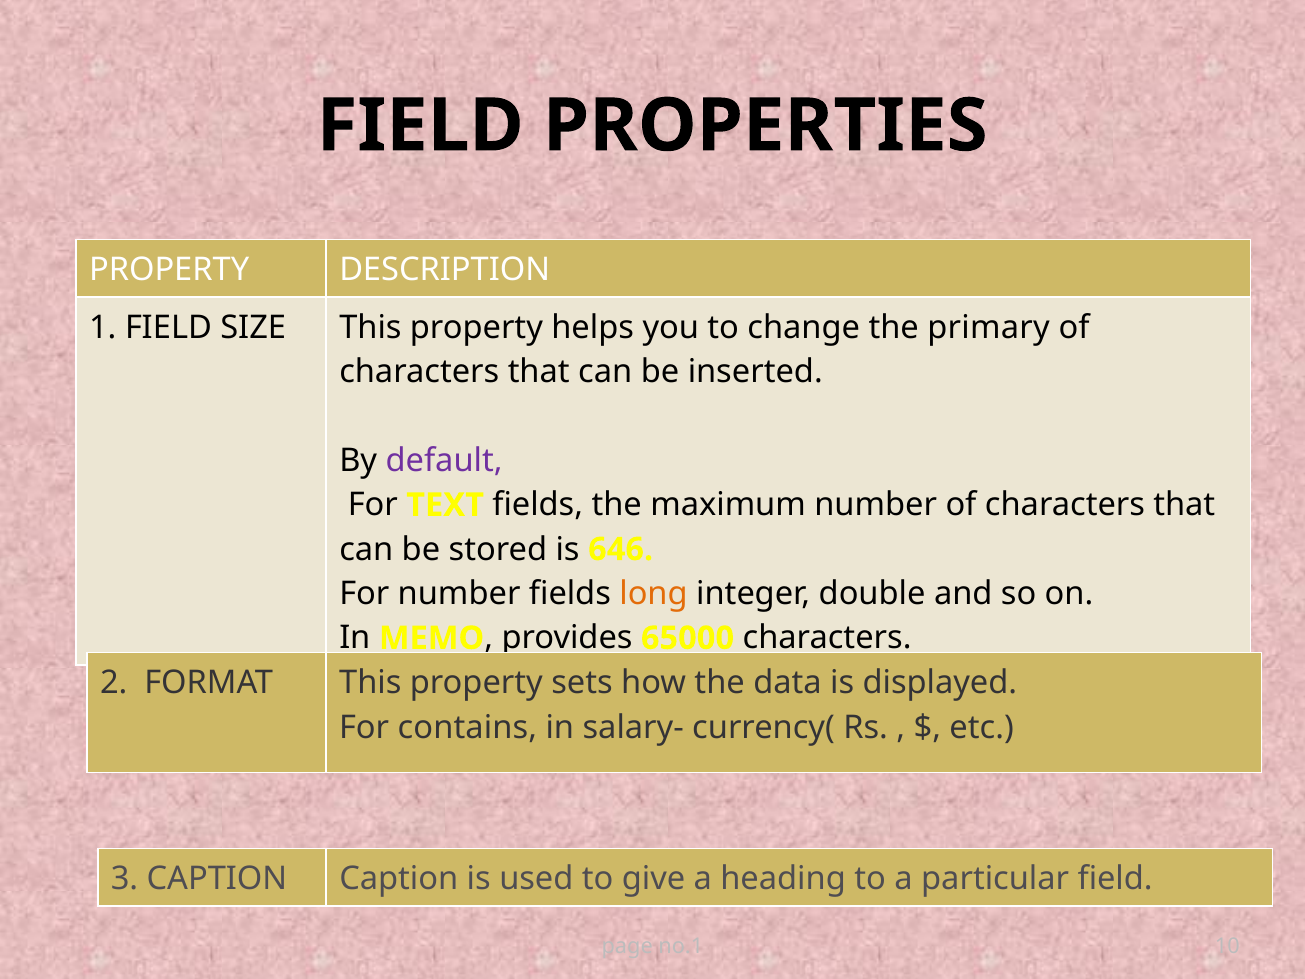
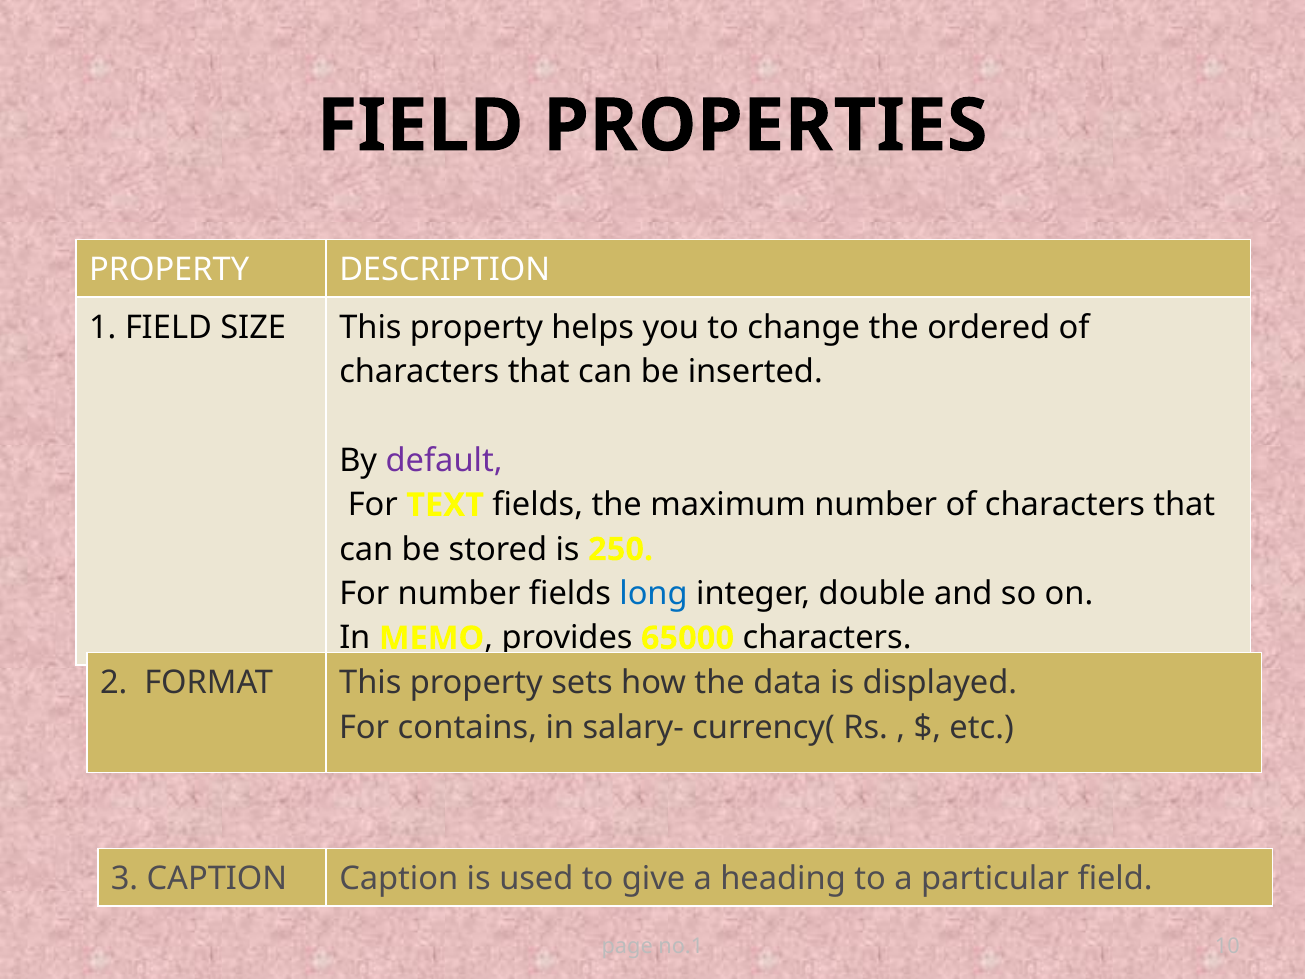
primary: primary -> ordered (989, 327)
646: 646 -> 250 (621, 549)
long colour: orange -> blue (654, 594)
